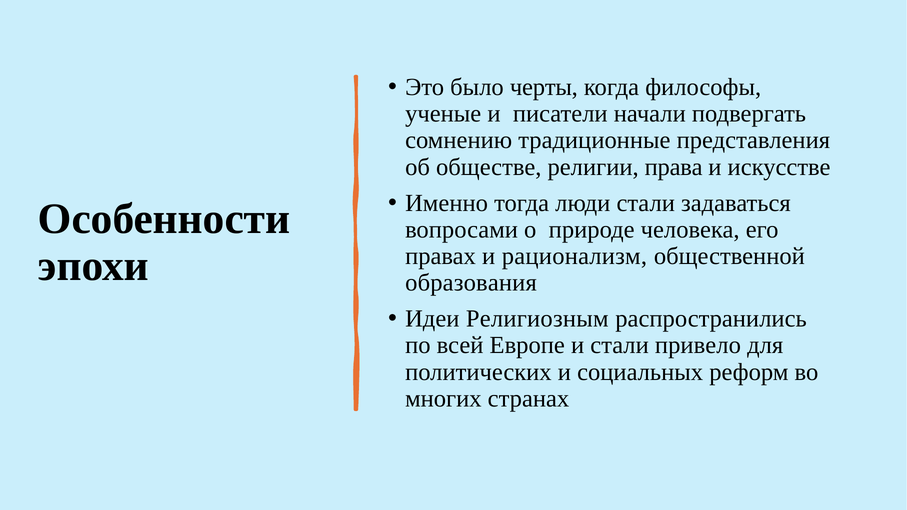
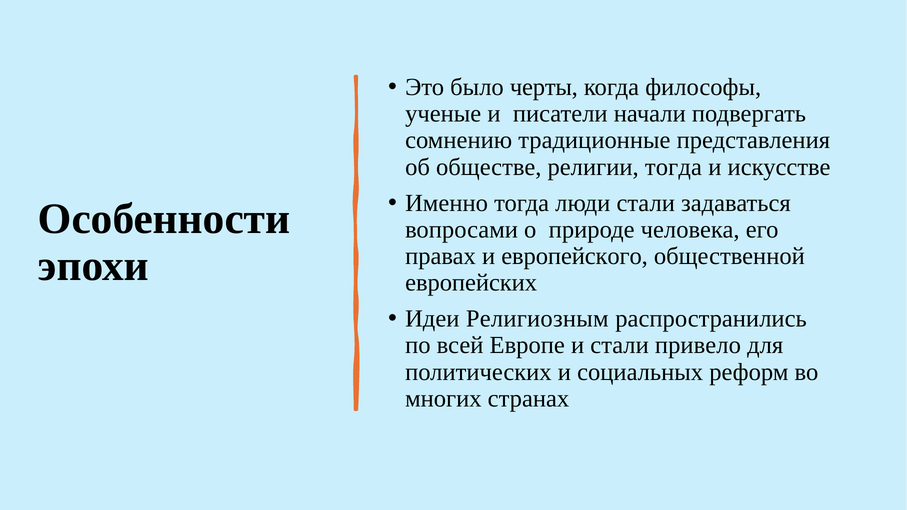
религии права: права -> тогда (673, 167)
рационализм: рационализм -> европейского (575, 256)
образования: образования -> европейских (471, 283)
